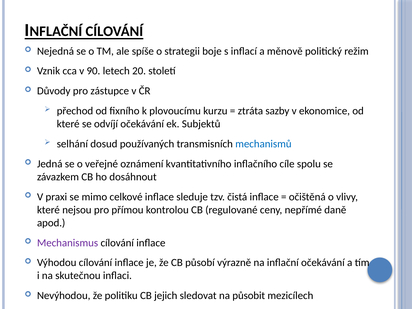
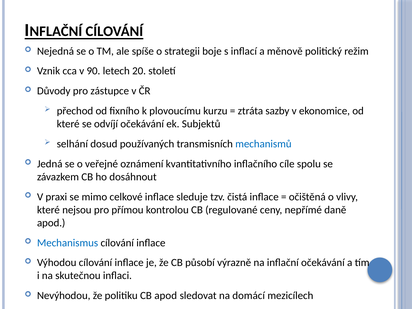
Mechanismus colour: purple -> blue (68, 243)
CB jejich: jejich -> apod (166, 296)
působit: působit -> domácí (249, 296)
